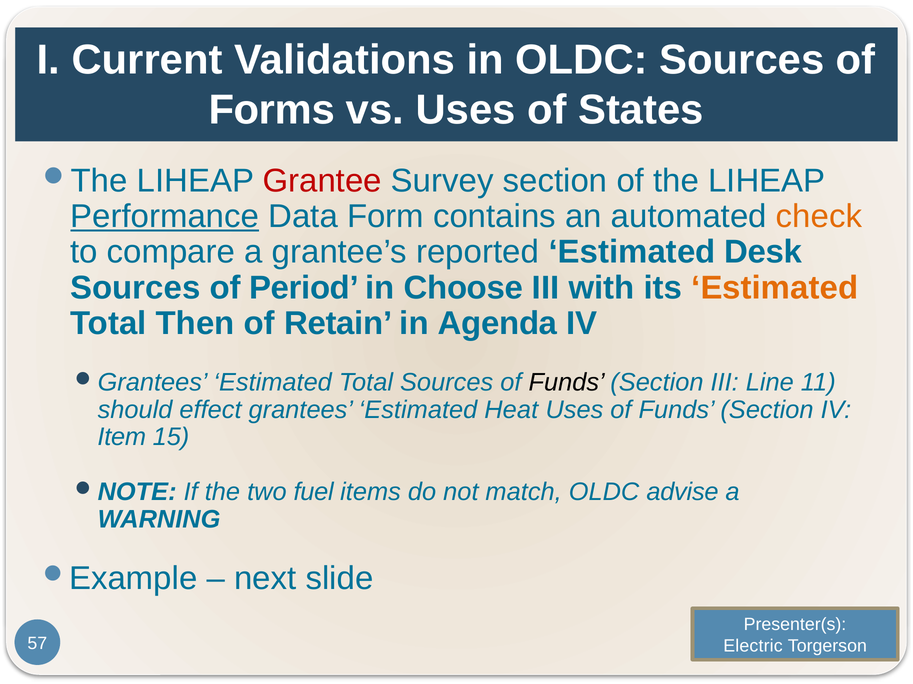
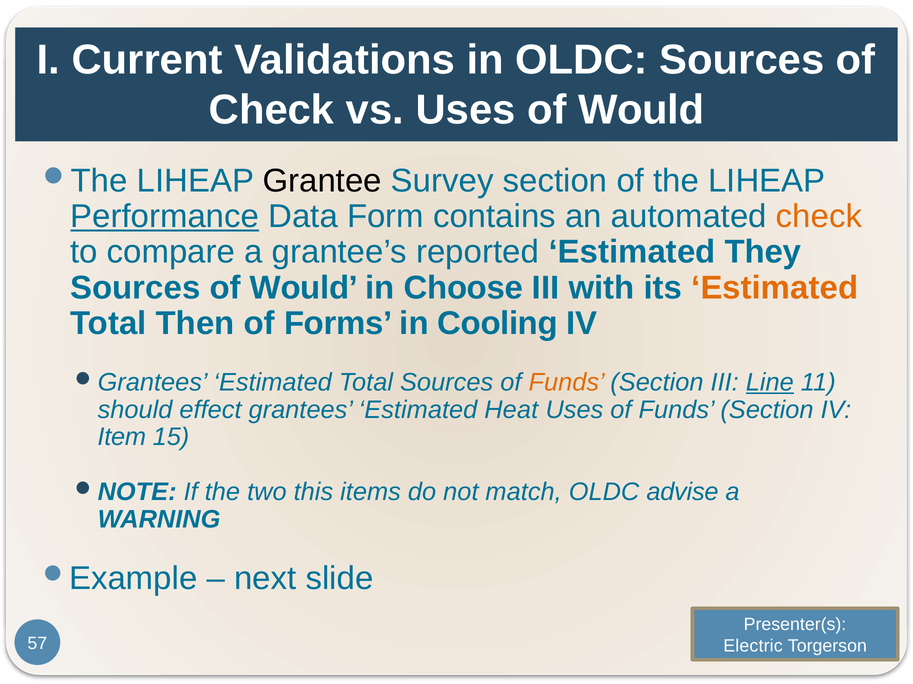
Forms: Forms -> Check (272, 110)
Uses of States: States -> Would (641, 110)
Grantee colour: red -> black (322, 181)
Desk: Desk -> They (763, 252)
Sources of Period: Period -> Would (304, 288)
Retain: Retain -> Forms (338, 324)
Agenda: Agenda -> Cooling (498, 324)
Funds colour: black -> orange (567, 383)
Line underline: none -> present (770, 383)
fuel: fuel -> this (313, 492)
